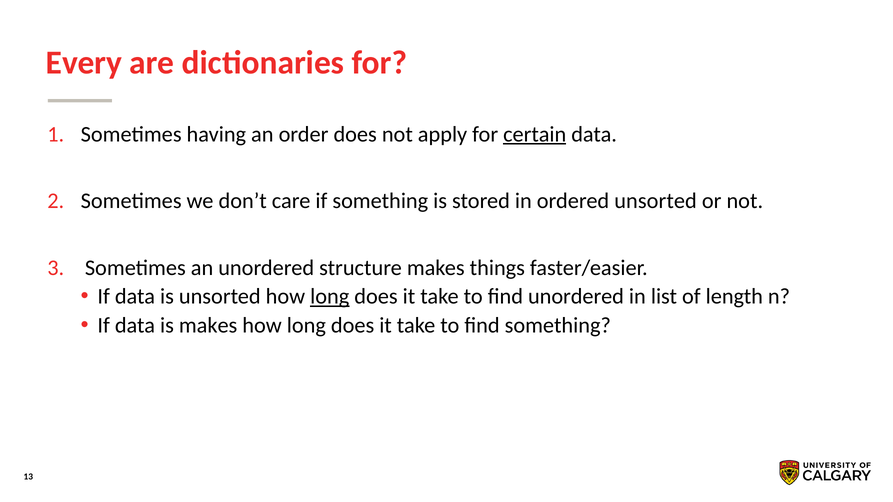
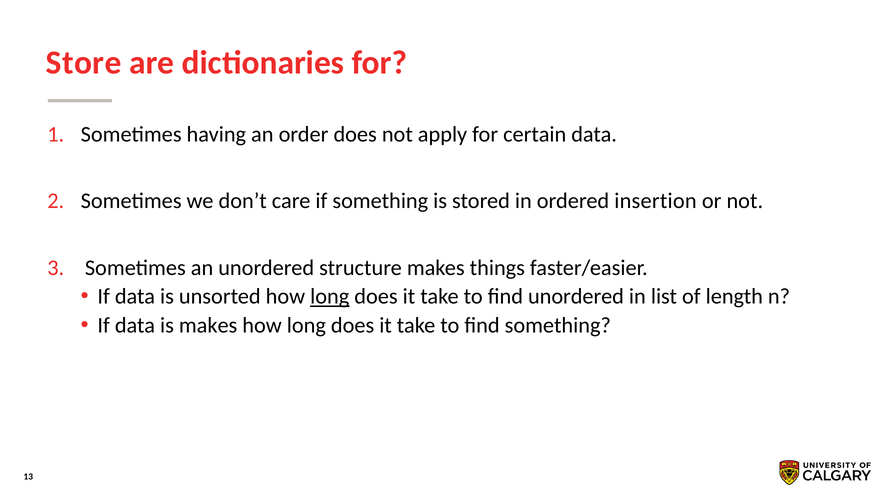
Every: Every -> Store (84, 63)
certain underline: present -> none (535, 134)
ordered unsorted: unsorted -> insertion (655, 201)
